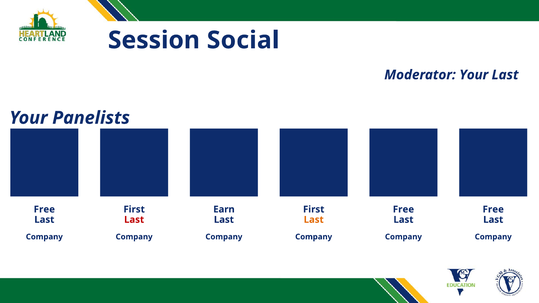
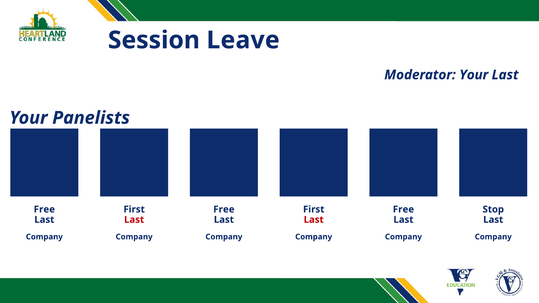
Social: Social -> Leave (243, 40)
Earn: Earn -> Free (224, 209)
Free: Free -> Stop (493, 209)
Last colour: orange -> red (314, 220)
